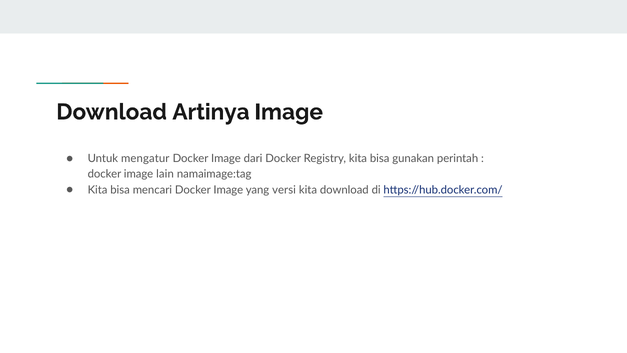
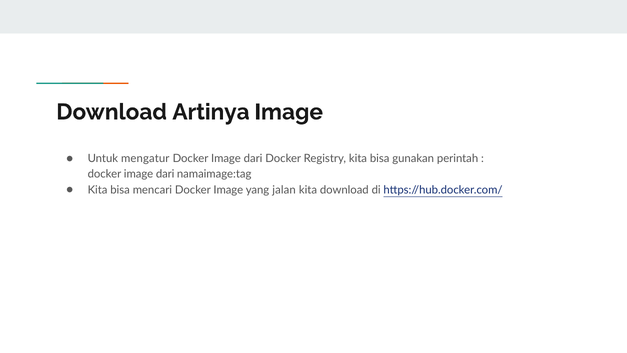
lain: lain -> dari (165, 174)
versi: versi -> jalan (284, 190)
